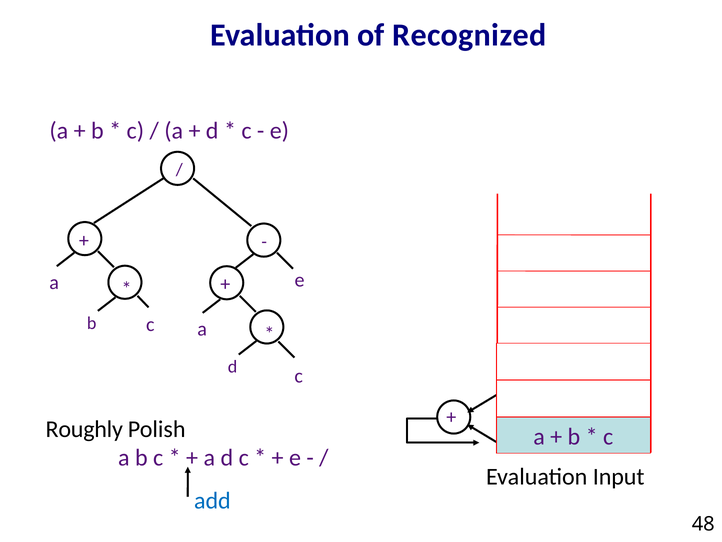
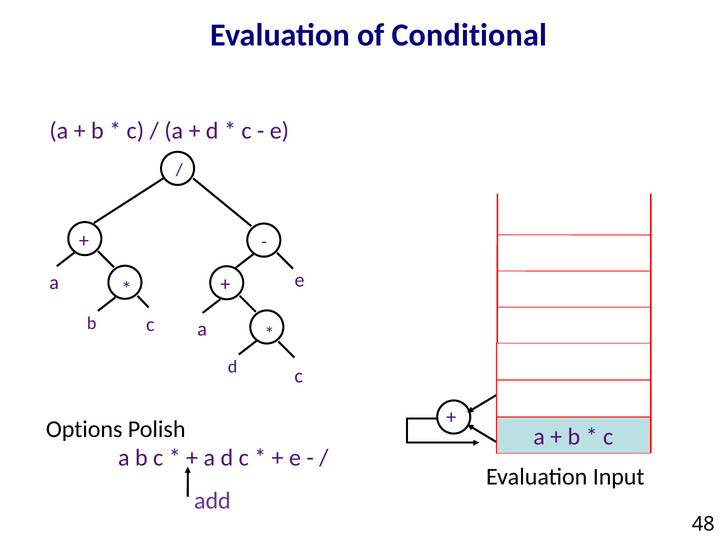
Recognized: Recognized -> Conditional (469, 35)
Roughly: Roughly -> Options (84, 429)
add colour: blue -> purple (212, 500)
